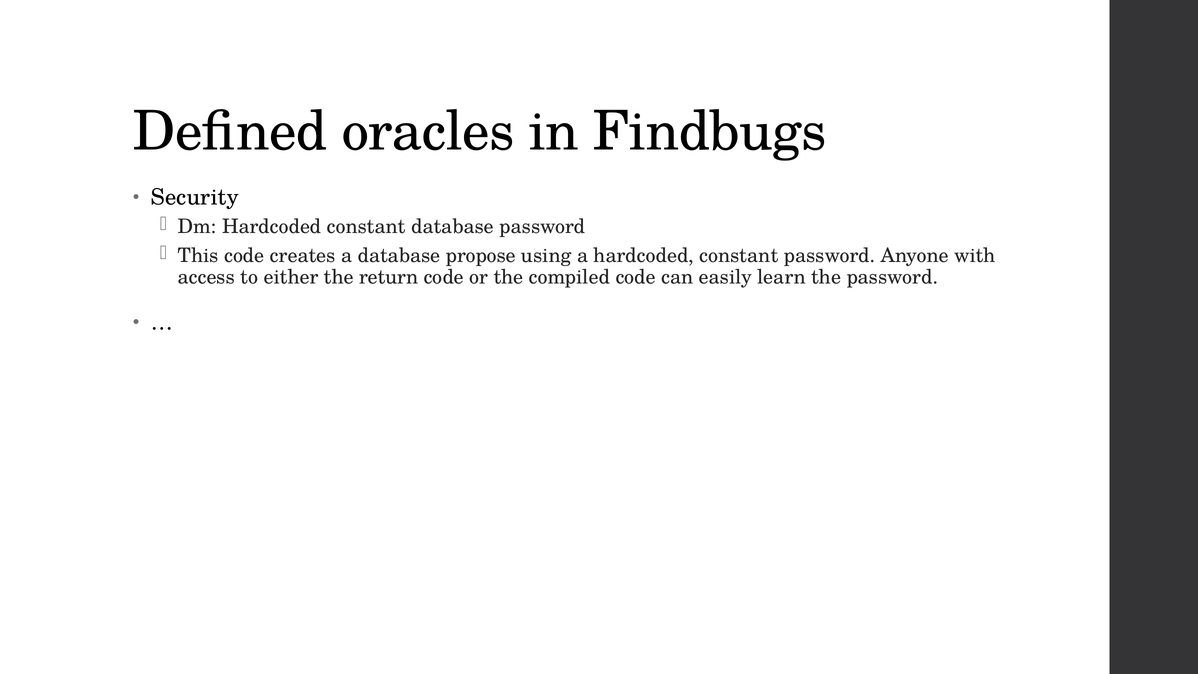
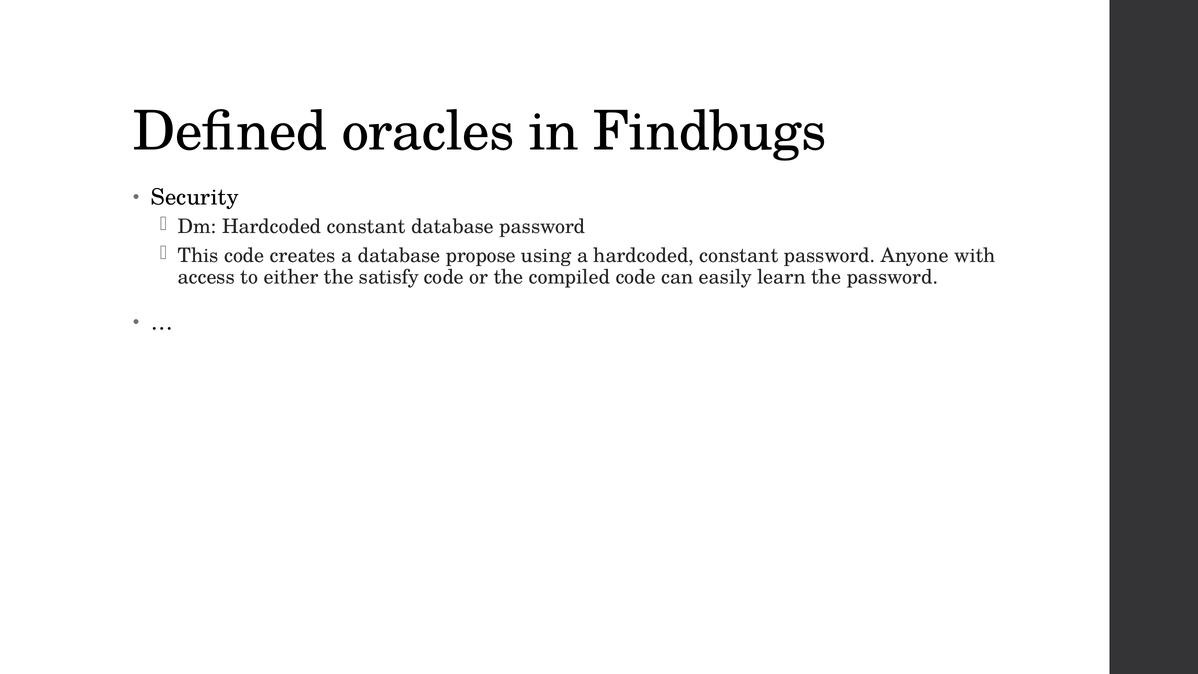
return: return -> satisfy (389, 277)
